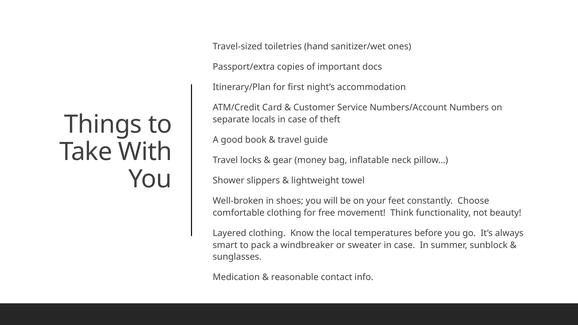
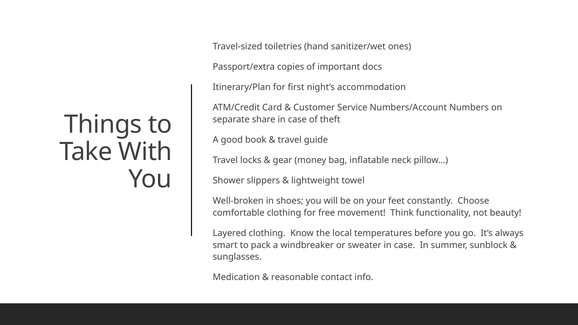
locals: locals -> share (264, 120)
